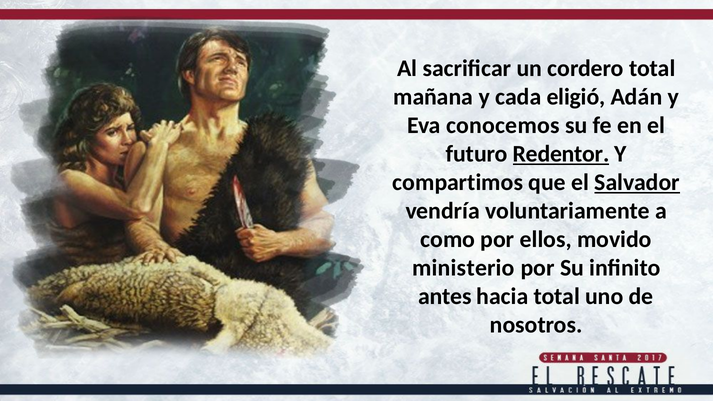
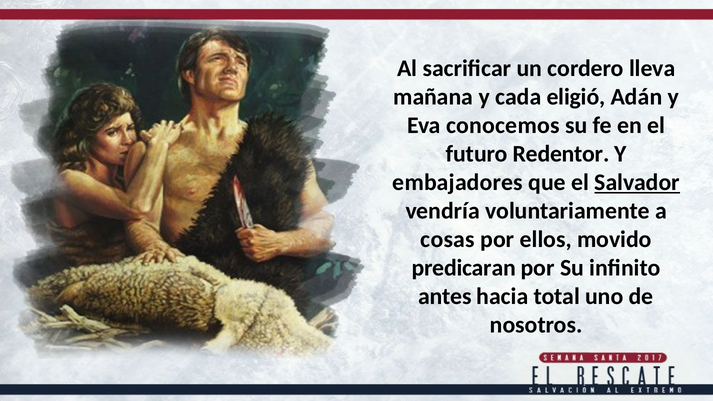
cordero total: total -> lleva (652, 68)
Redentor underline: present -> none (561, 154)
compartimos: compartimos -> embajadores (458, 182)
como: como -> cosas (448, 239)
ministerio: ministerio -> predicaran (464, 268)
